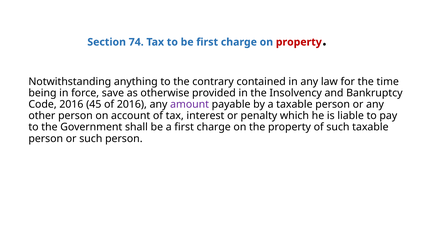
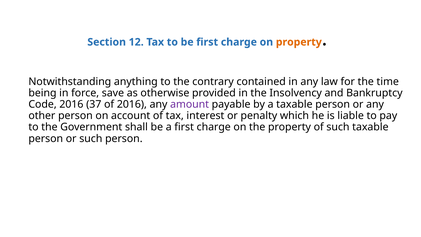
74: 74 -> 12 (136, 42)
property colour: red -> orange (299, 42)
45: 45 -> 37 (94, 104)
